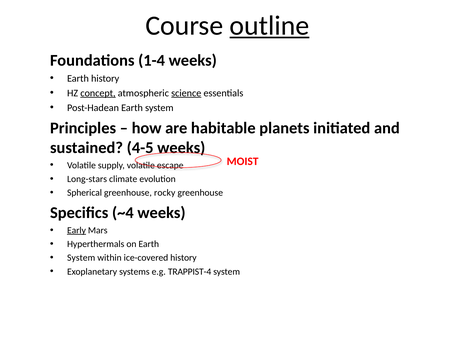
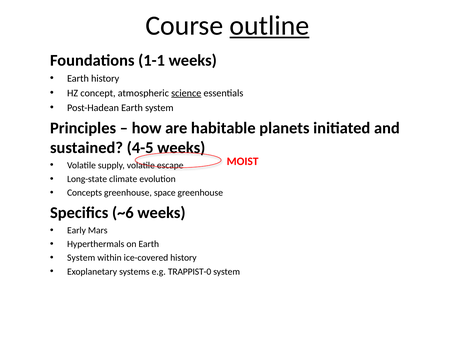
1-4: 1-4 -> 1-1 (152, 61)
concept underline: present -> none (98, 93)
Long-stars: Long-stars -> Long-state (87, 179)
Spherical: Spherical -> Concepts (85, 193)
rocky: rocky -> space (165, 193)
~4: ~4 -> ~6 (123, 213)
Early underline: present -> none (77, 230)
TRAPPIST-4: TRAPPIST-4 -> TRAPPIST-0 (190, 272)
